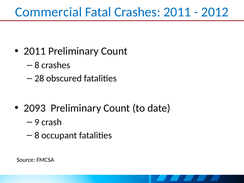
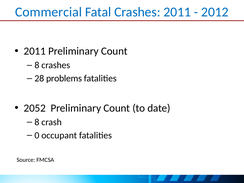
obscured: obscured -> problems (64, 78)
2093: 2093 -> 2052 (35, 108)
9: 9 -> 8 (37, 122)
8: 8 -> 0 (37, 135)
